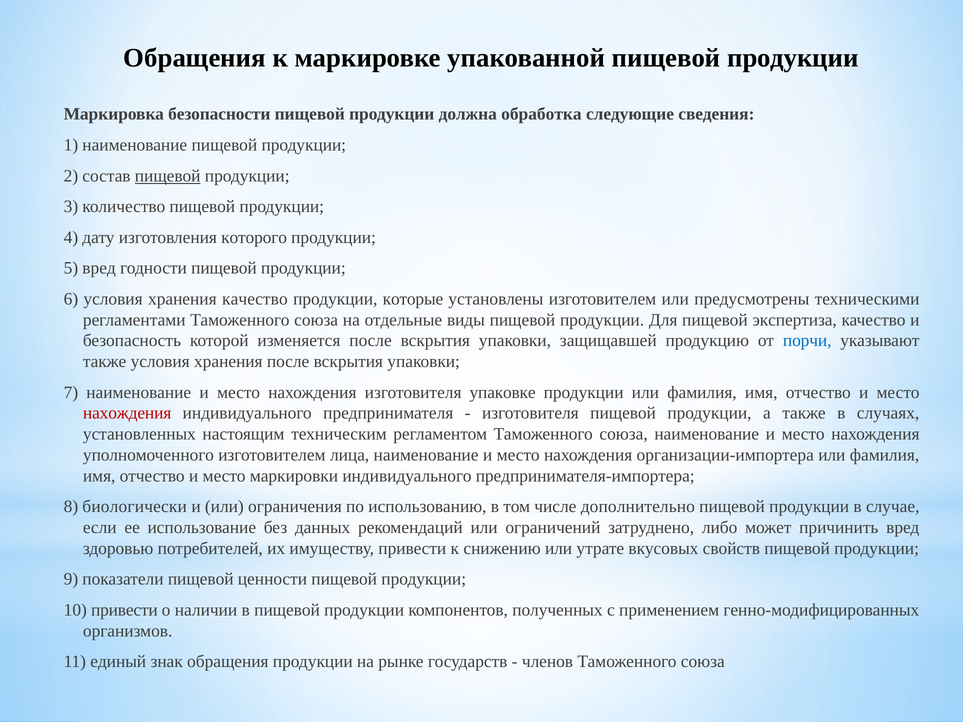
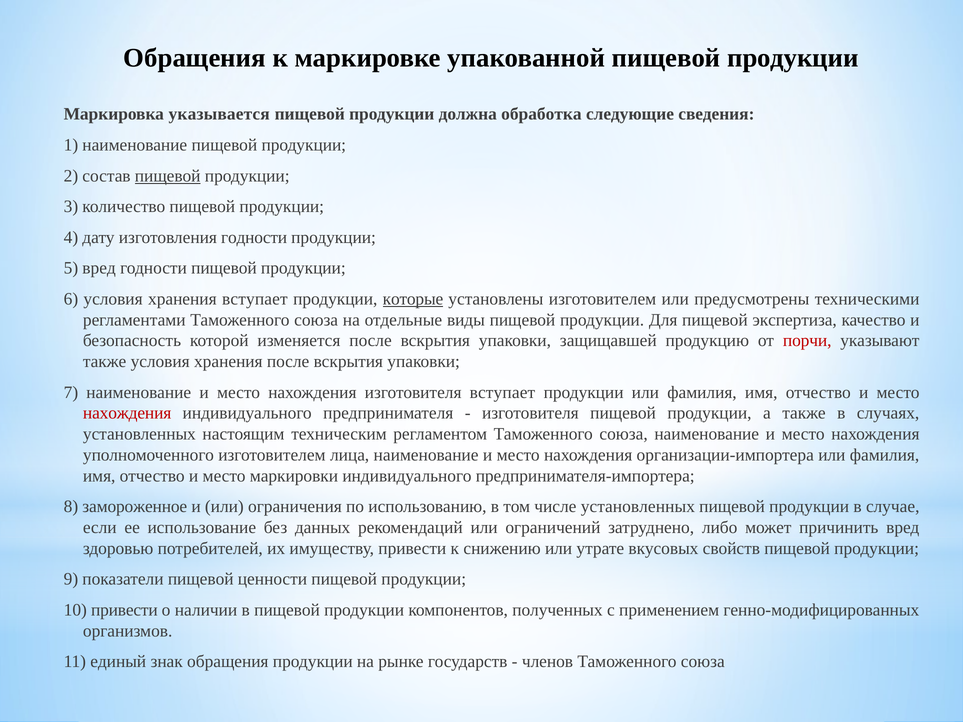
безопасности: безопасности -> указывается (219, 114)
изготовления которого: которого -> годности (254, 237)
хранения качество: качество -> вступает (255, 299)
которые underline: none -> present (413, 299)
порчи colour: blue -> red (807, 341)
изготовителя упаковке: упаковке -> вступает (502, 392)
биологически: биологически -> замороженное (135, 507)
числе дополнительно: дополнительно -> установленных (638, 507)
